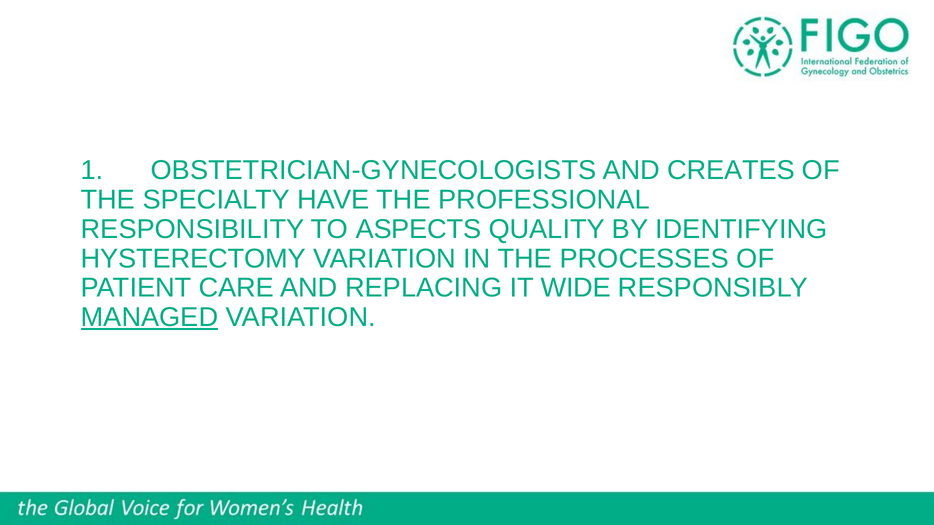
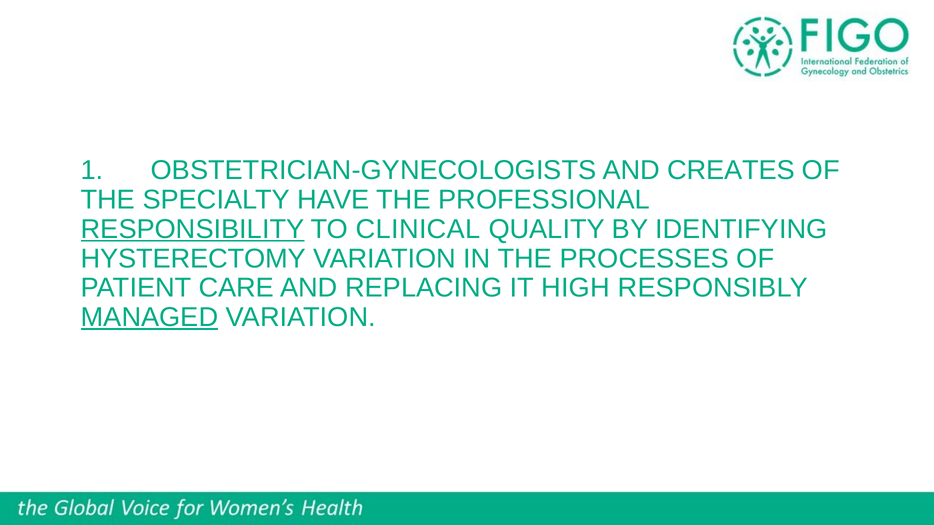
RESPONSIBILITY underline: none -> present (193, 229)
ASPECTS: ASPECTS -> CLINICAL (418, 229)
WIDE: WIDE -> HIGH (576, 288)
